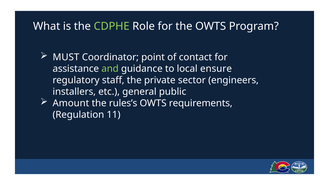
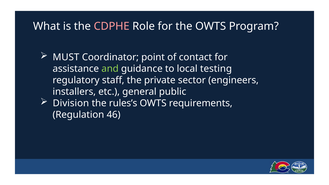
CDPHE colour: light green -> pink (112, 26)
ensure: ensure -> testing (216, 69)
Amount: Amount -> Division (71, 103)
11: 11 -> 46 (114, 115)
